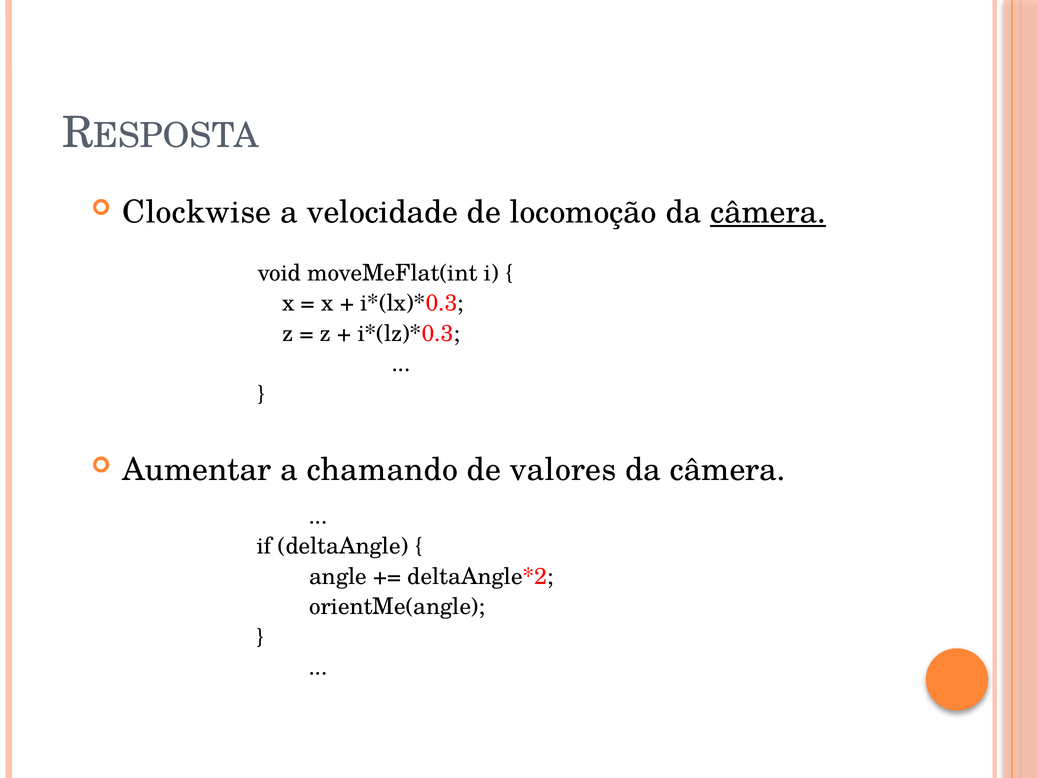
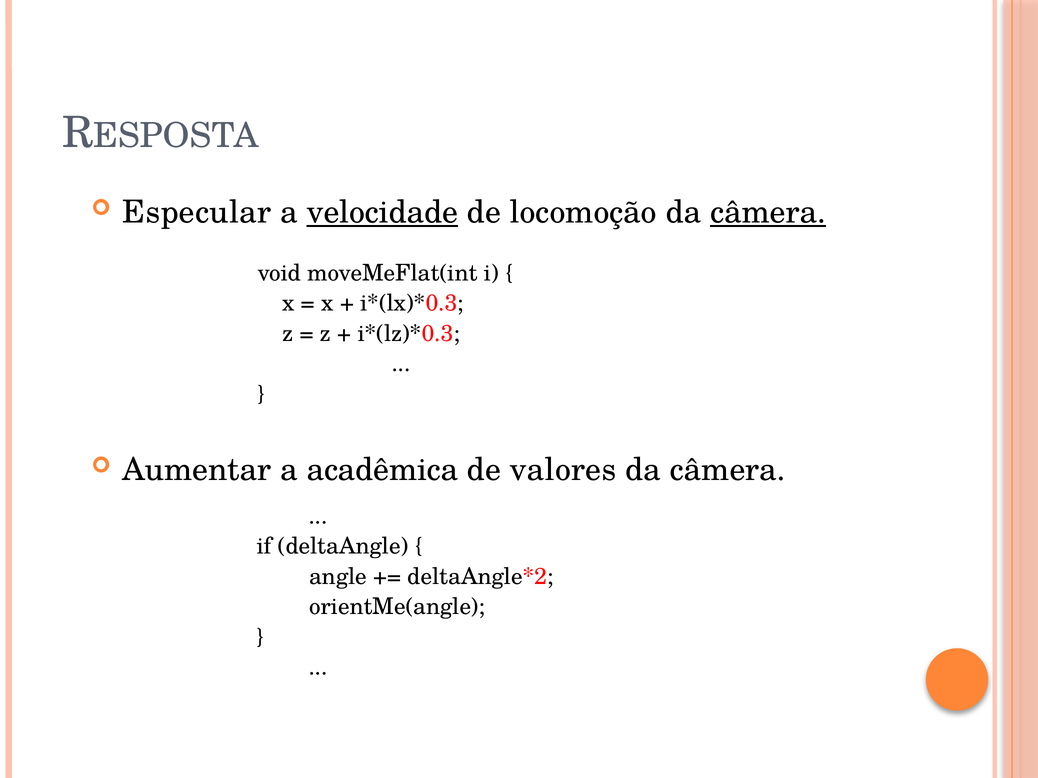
Clockwise: Clockwise -> Especular (197, 212)
velocidade underline: none -> present (382, 212)
chamando: chamando -> acadêmica (382, 470)
